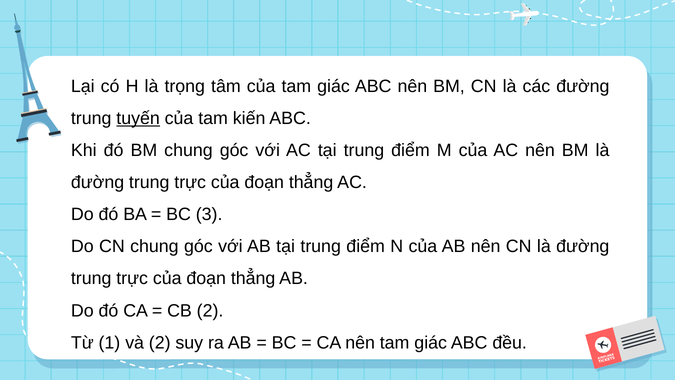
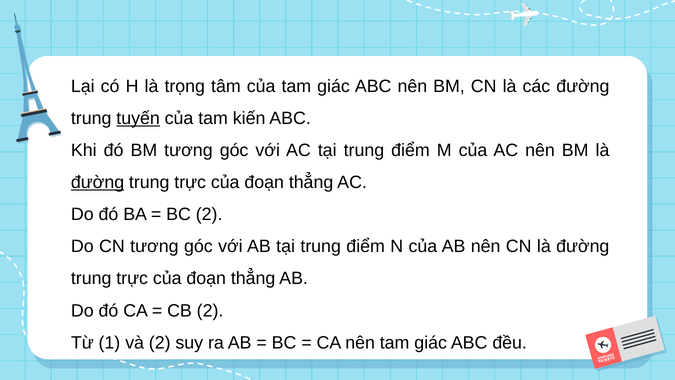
BM chung: chung -> tương (188, 150)
đường underline: none -> present (98, 182)
BC 3: 3 -> 2 (209, 214)
CN chung: chung -> tương (154, 246)
